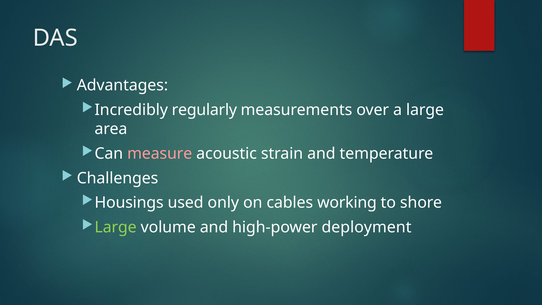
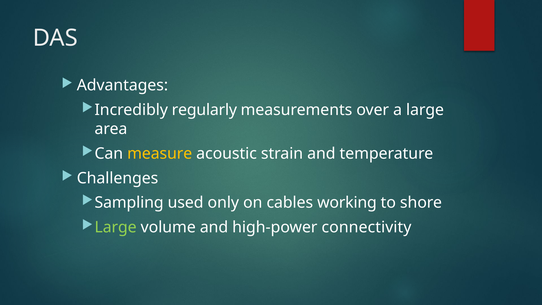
measure colour: pink -> yellow (160, 153)
Housings: Housings -> Sampling (129, 203)
deployment: deployment -> connectivity (366, 227)
